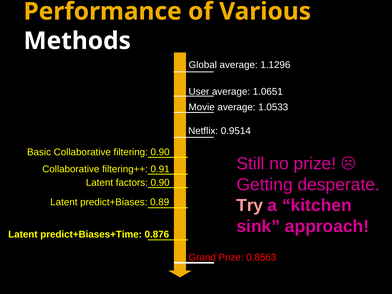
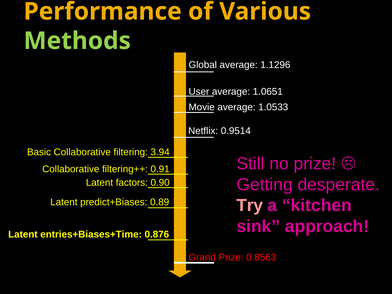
Methods colour: white -> light green (77, 41)
filtering 0.90: 0.90 -> 3.94 (160, 152)
predict+Biases+Time: predict+Biases+Time -> entries+Biases+Time (91, 234)
